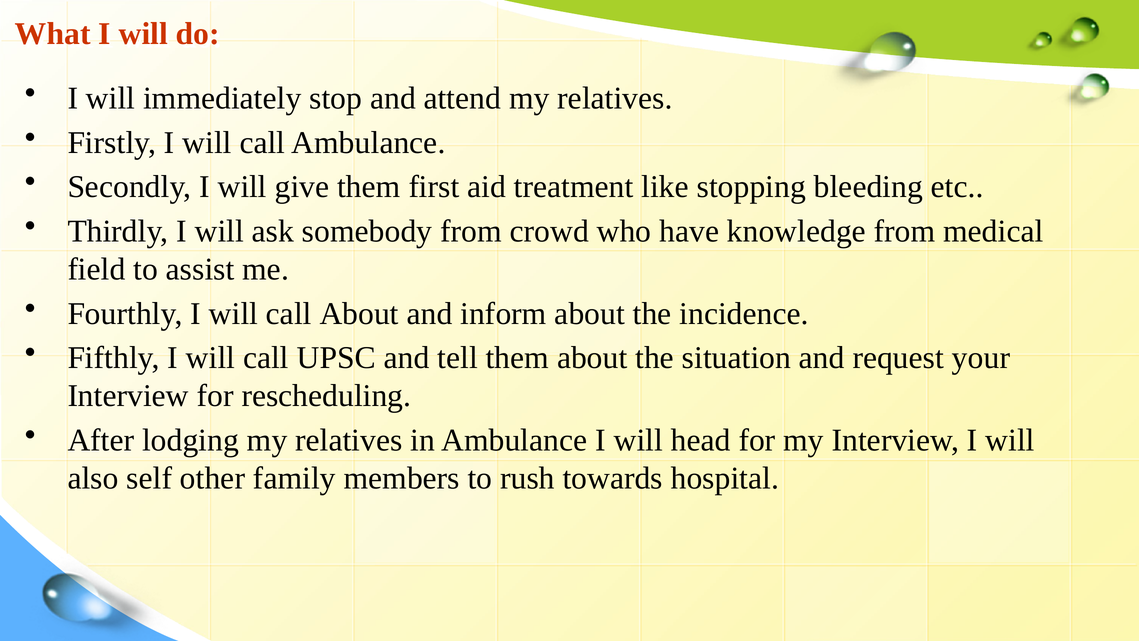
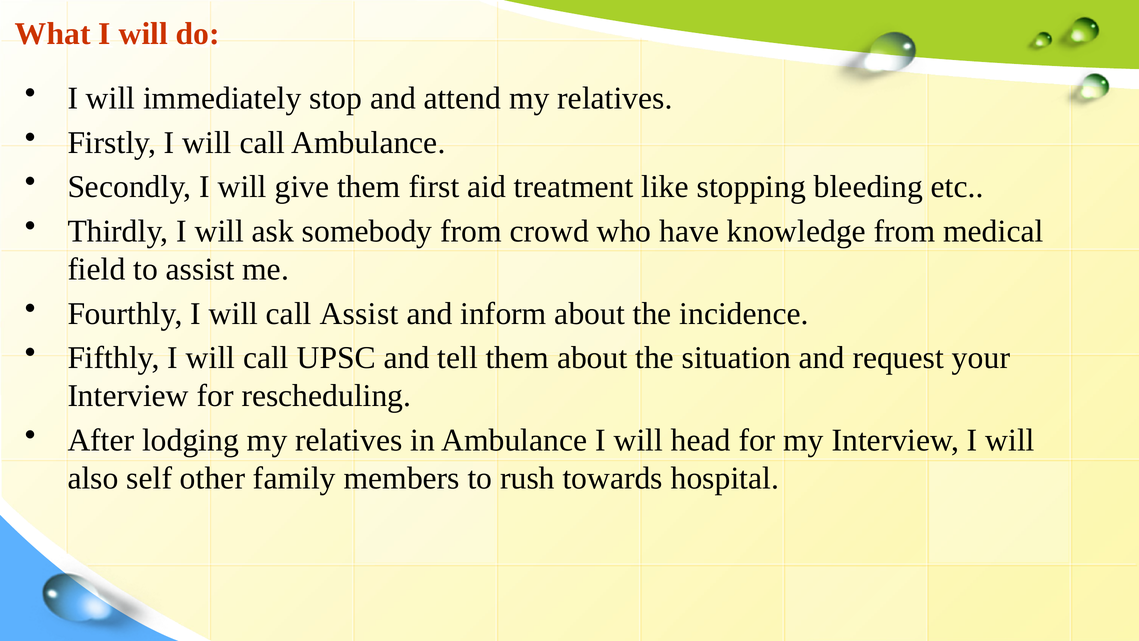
call About: About -> Assist (359, 314)
